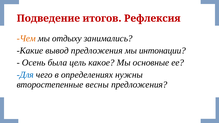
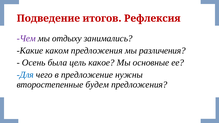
Чем colour: orange -> purple (26, 38)
вывод: вывод -> каком (57, 51)
интонации: интонации -> различения (162, 51)
определениях: определениях -> предложение (87, 75)
весны: весны -> будем (97, 85)
